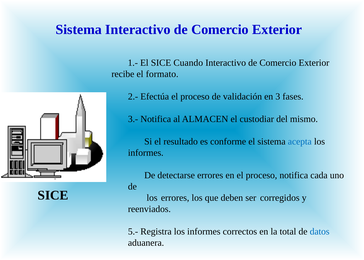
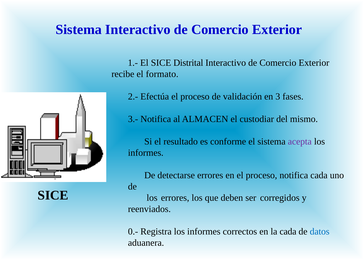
Cuando: Cuando -> Distrital (188, 63)
acepta colour: blue -> purple (300, 141)
5.-: 5.- -> 0.- (133, 231)
la total: total -> cada (288, 231)
